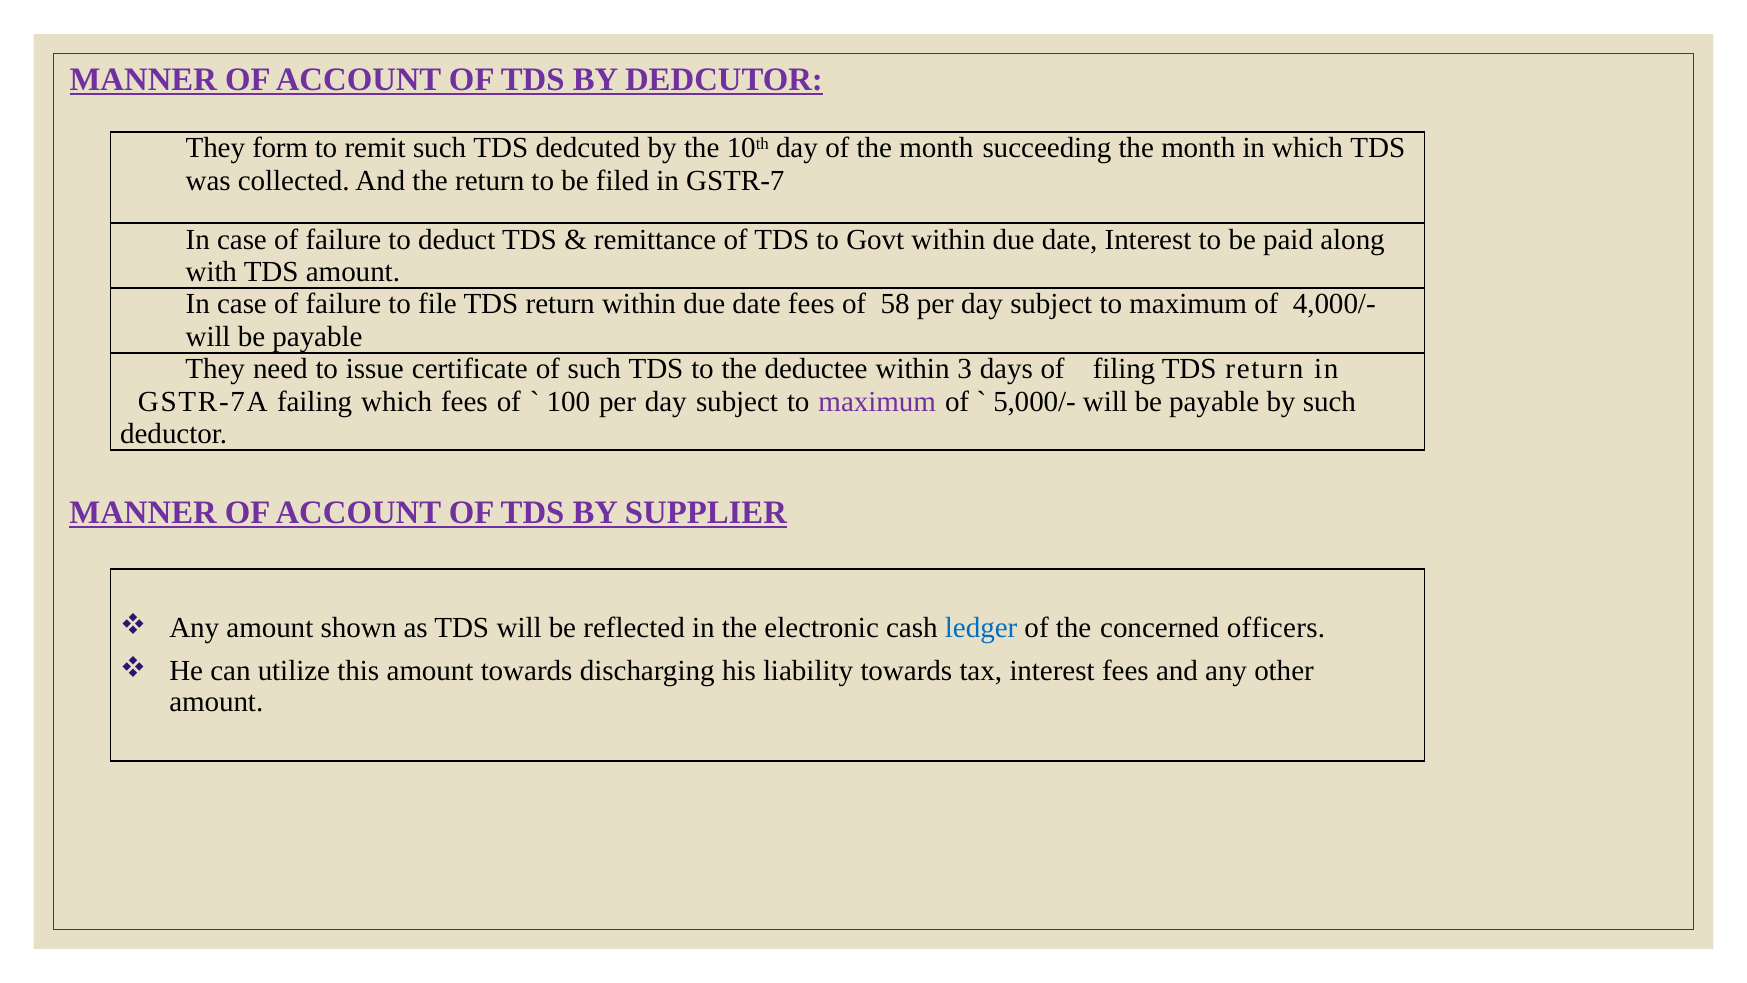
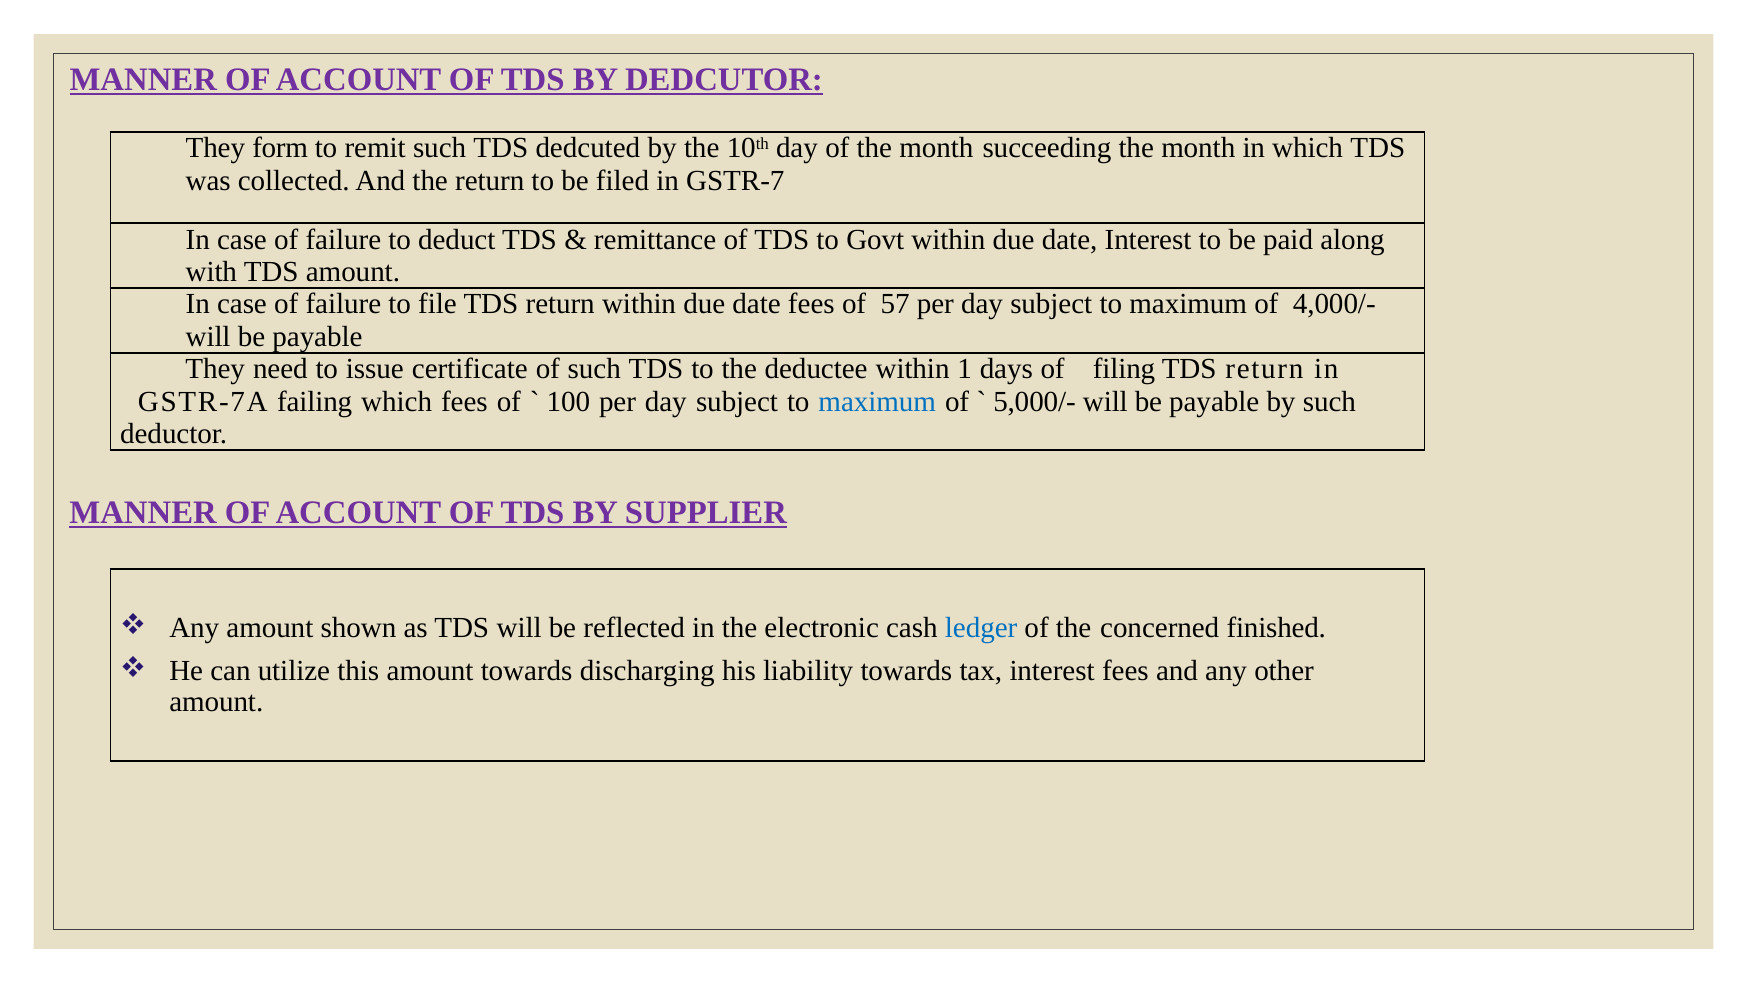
58: 58 -> 57 (895, 304)
3: 3 -> 1 (965, 369)
maximum colour: purple -> blue (877, 401)
officers: officers -> finished (1276, 628)
